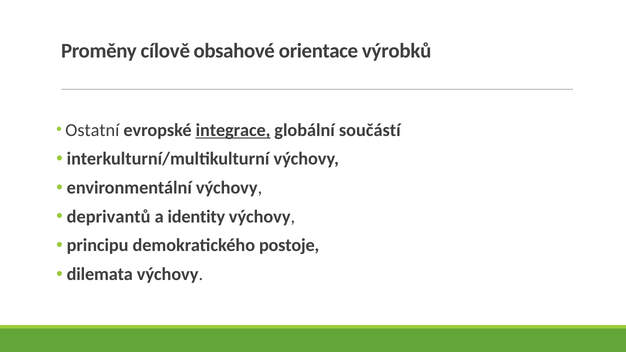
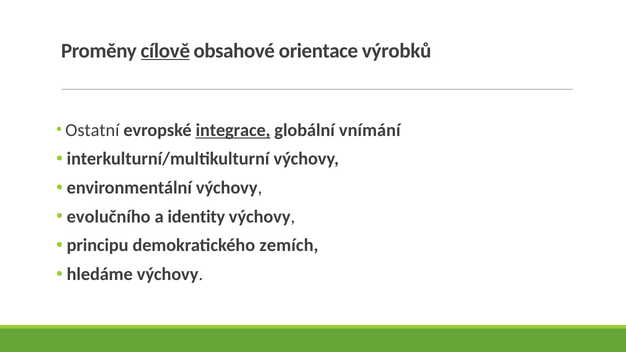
cílově underline: none -> present (165, 51)
součástí: součástí -> vnímání (370, 130)
deprivantů: deprivantů -> evolučního (109, 217)
postoje: postoje -> zemích (289, 246)
dilemata: dilemata -> hledáme (100, 274)
